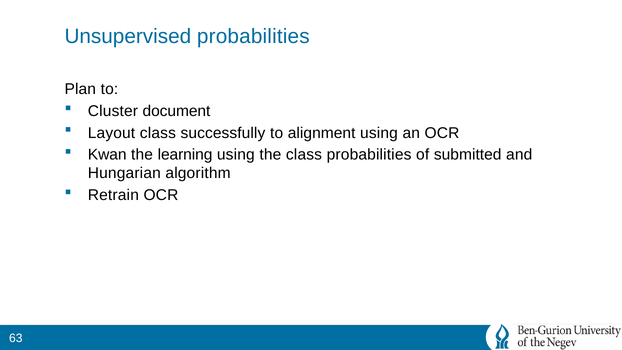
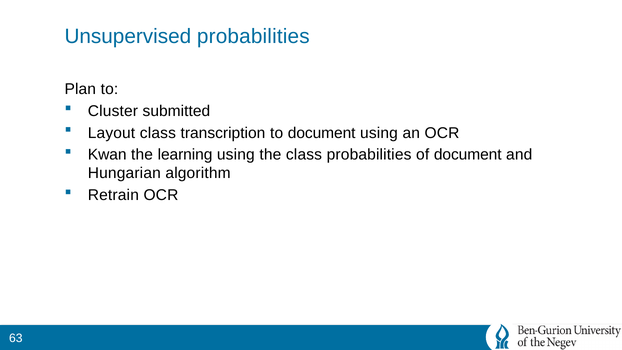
document: document -> submitted (176, 111)
successfully: successfully -> transcription (223, 133)
to alignment: alignment -> document (322, 133)
of submitted: submitted -> document (468, 155)
